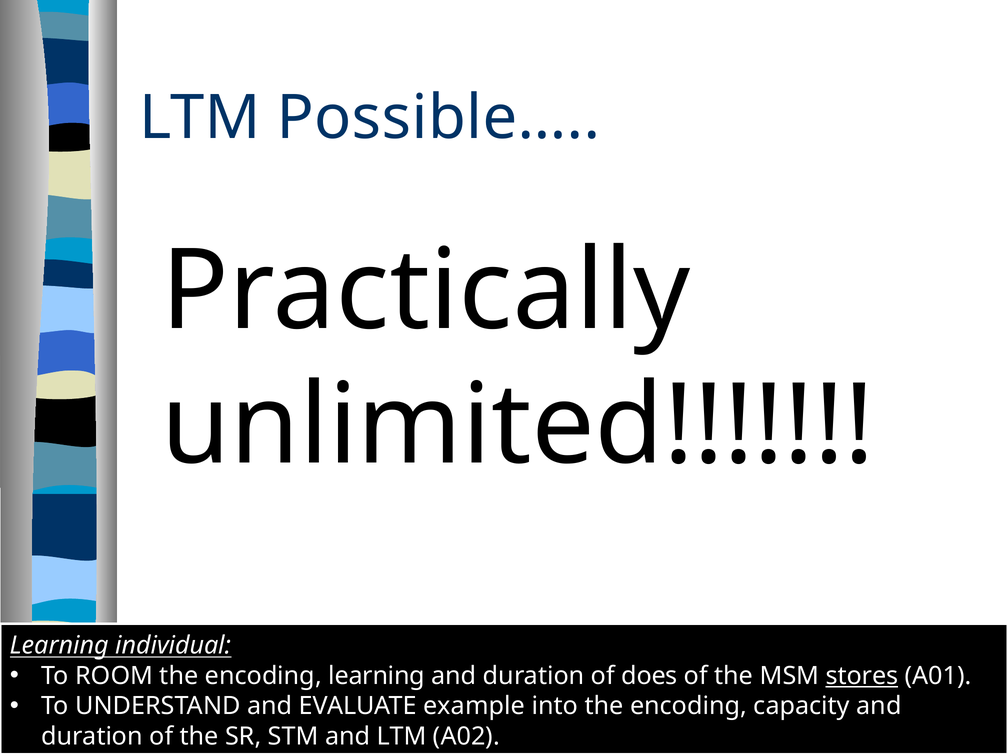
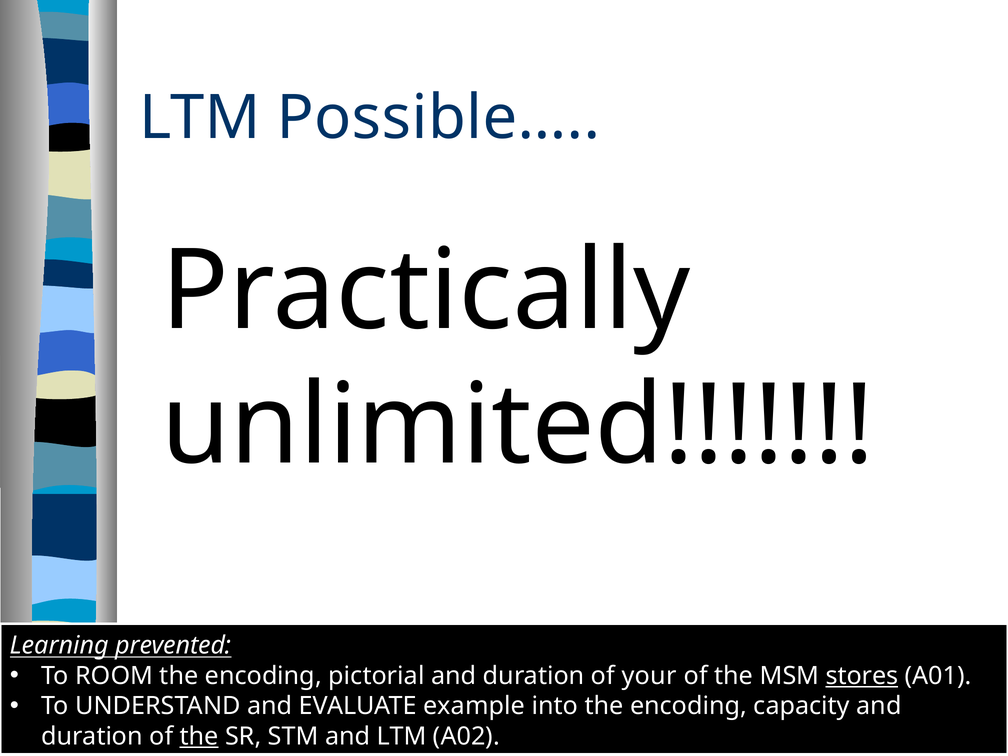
individual: individual -> prevented (173, 646)
encoding learning: learning -> pictorial (376, 676)
does: does -> your (649, 676)
the underline: none -> present (199, 736)
